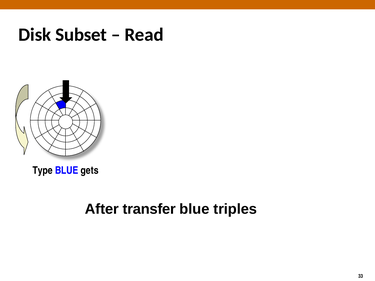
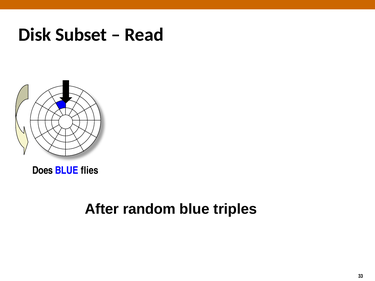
Type: Type -> Does (43, 171)
gets: gets -> flies (90, 171)
transfer: transfer -> random (149, 209)
